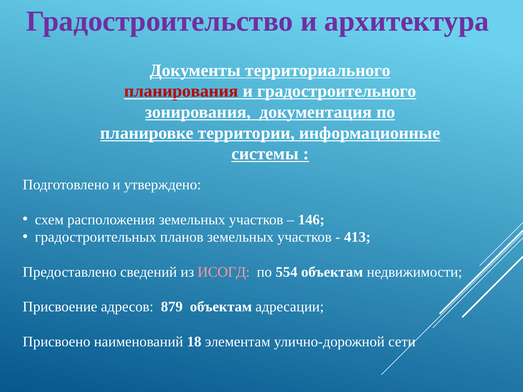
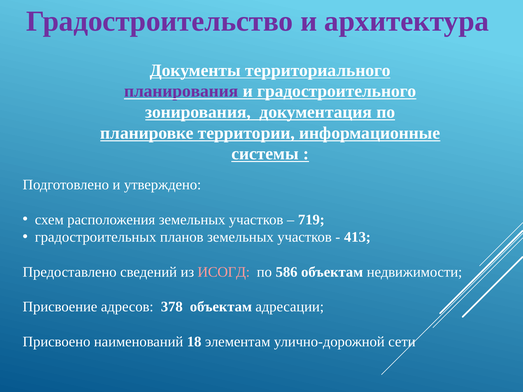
планирования colour: red -> purple (181, 91)
146: 146 -> 719 (311, 220)
554: 554 -> 586 (287, 272)
879: 879 -> 378 (172, 307)
